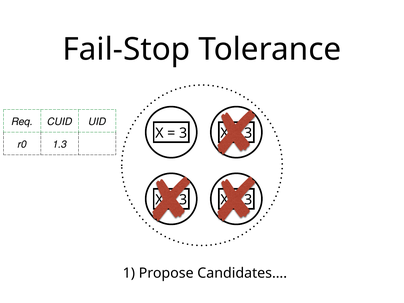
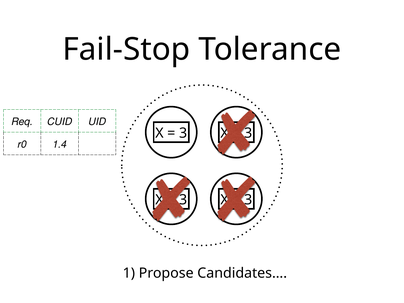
1.3: 1.3 -> 1.4 (60, 144)
